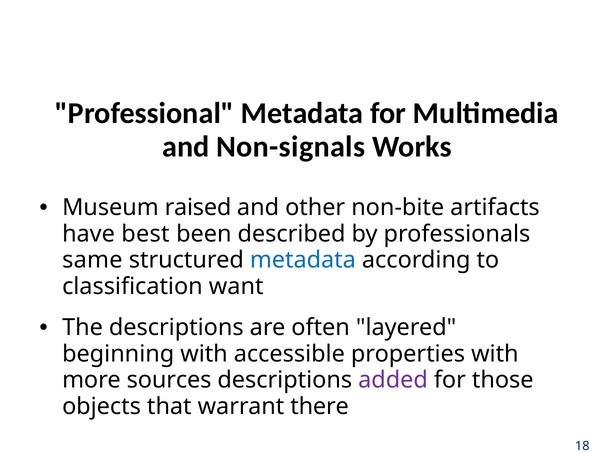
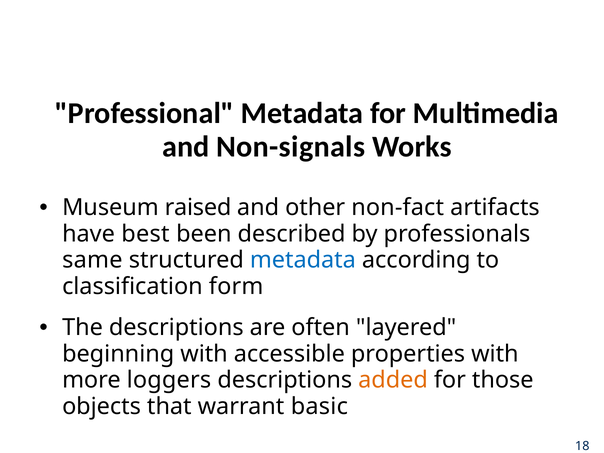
non-bite: non-bite -> non-fact (398, 208)
want: want -> form (236, 286)
sources: sources -> loggers (169, 380)
added colour: purple -> orange (393, 380)
there: there -> basic (319, 406)
